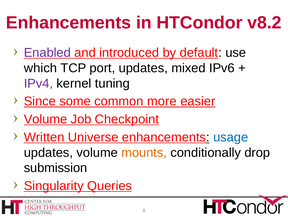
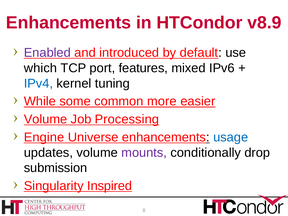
v8.2: v8.2 -> v8.9 (264, 23)
port updates: updates -> features (143, 68)
IPv4 colour: purple -> blue (38, 83)
Since: Since -> While (40, 101)
Checkpoint: Checkpoint -> Processing (127, 119)
Written: Written -> Engine (44, 137)
mounts colour: orange -> purple (144, 153)
Queries: Queries -> Inspired (110, 186)
